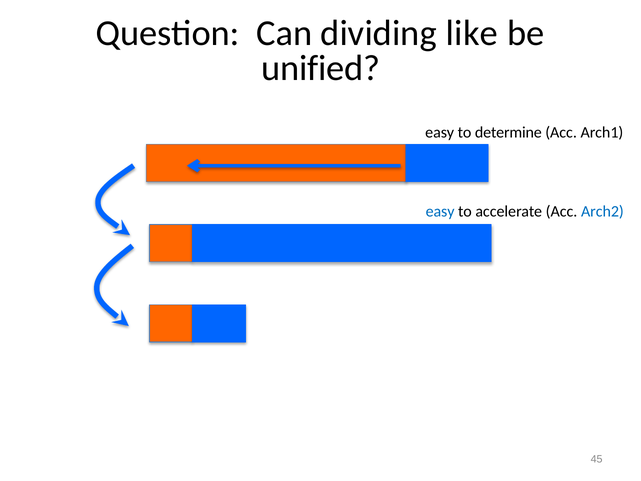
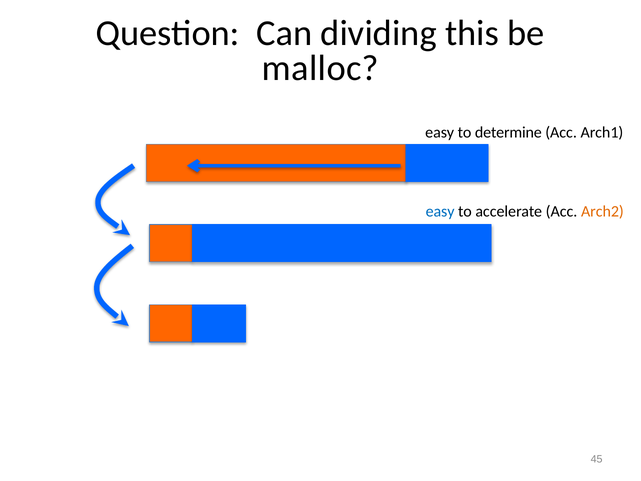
like: like -> this (472, 33)
unified: unified -> malloc (320, 68)
Arch2 colour: blue -> orange (602, 212)
